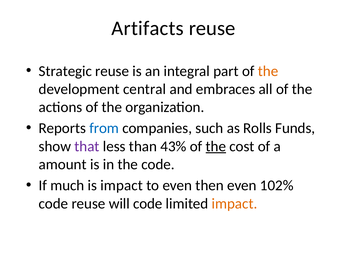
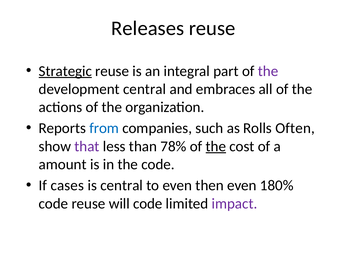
Artifacts: Artifacts -> Releases (148, 28)
Strategic underline: none -> present (65, 71)
the colour: orange -> purple (268, 71)
Funds: Funds -> Often (295, 128)
43%: 43% -> 78% (173, 146)
much: much -> cases (67, 185)
is impact: impact -> central (122, 185)
102%: 102% -> 180% (277, 185)
impact colour: orange -> purple (234, 203)
